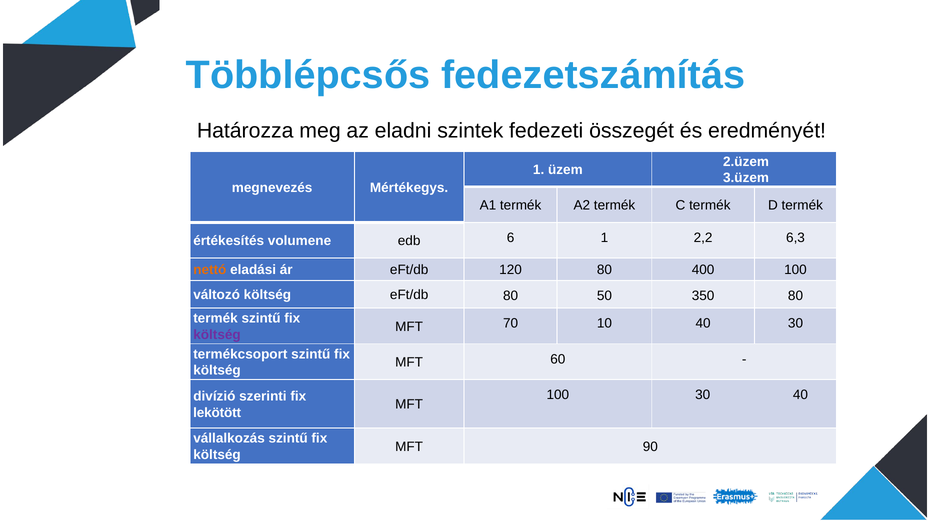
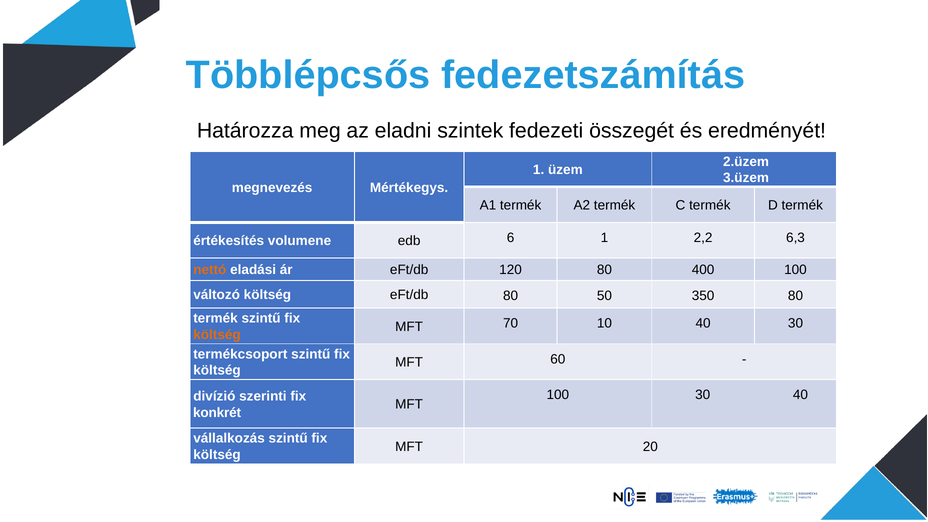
költség colour: purple -> orange (217, 335)
lekötött: lekötött -> konkrét (217, 413)
90: 90 -> 20 (650, 447)
